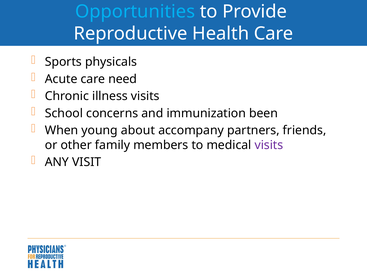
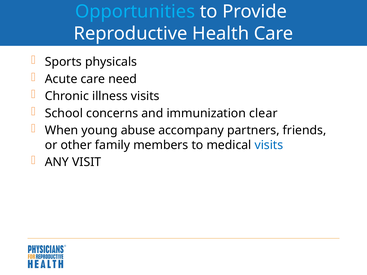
been: been -> clear (263, 113)
about: about -> abuse (138, 130)
visits colour: purple -> blue (269, 145)
